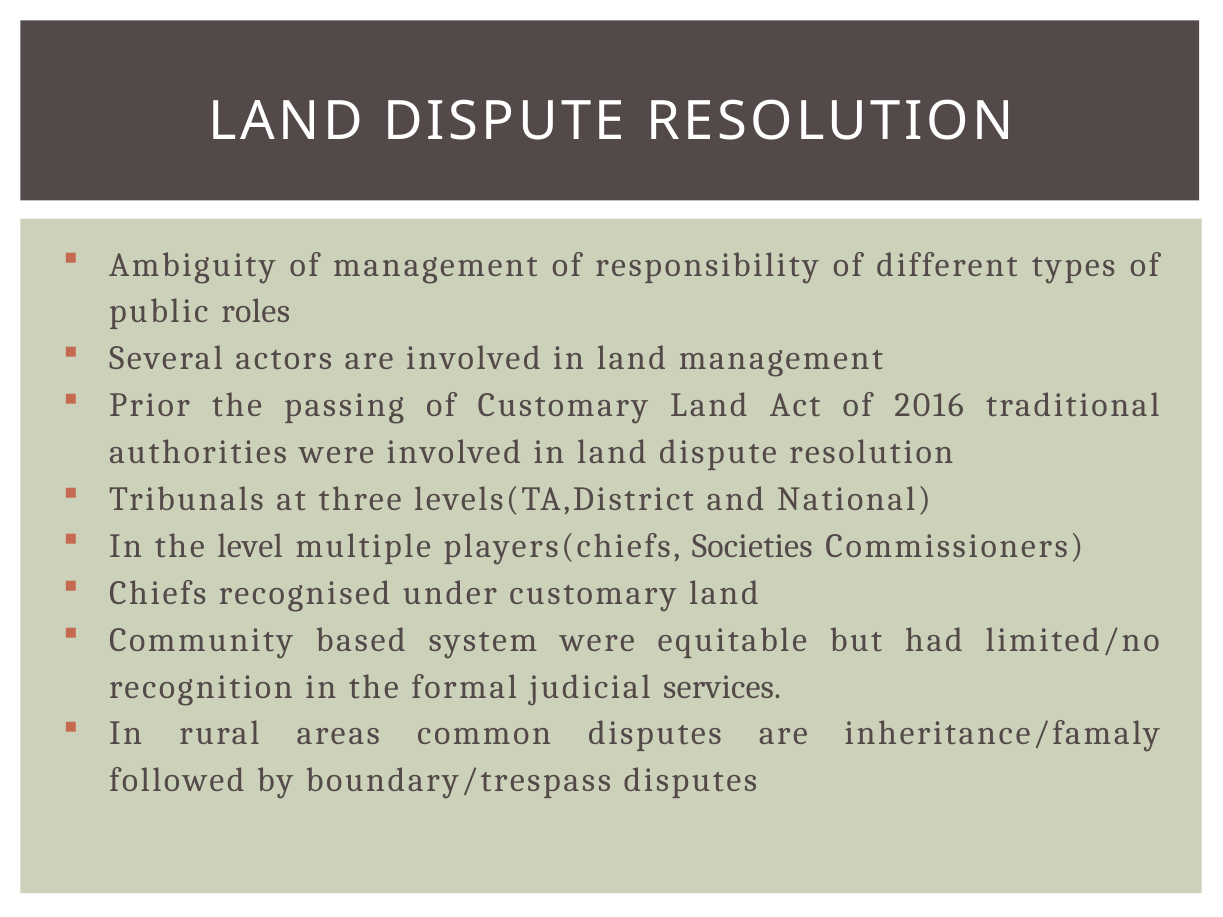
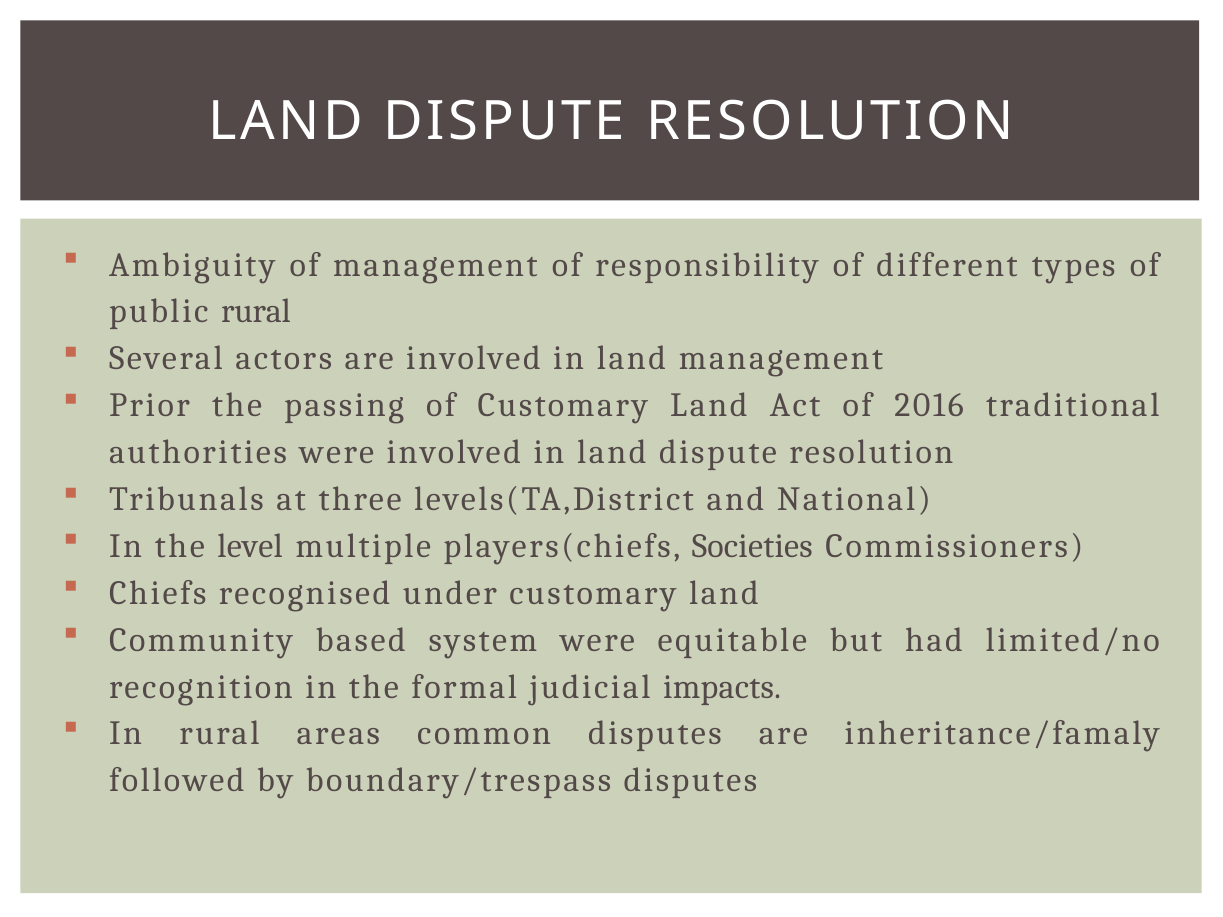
public roles: roles -> rural (256, 312)
services: services -> impacts (722, 687)
